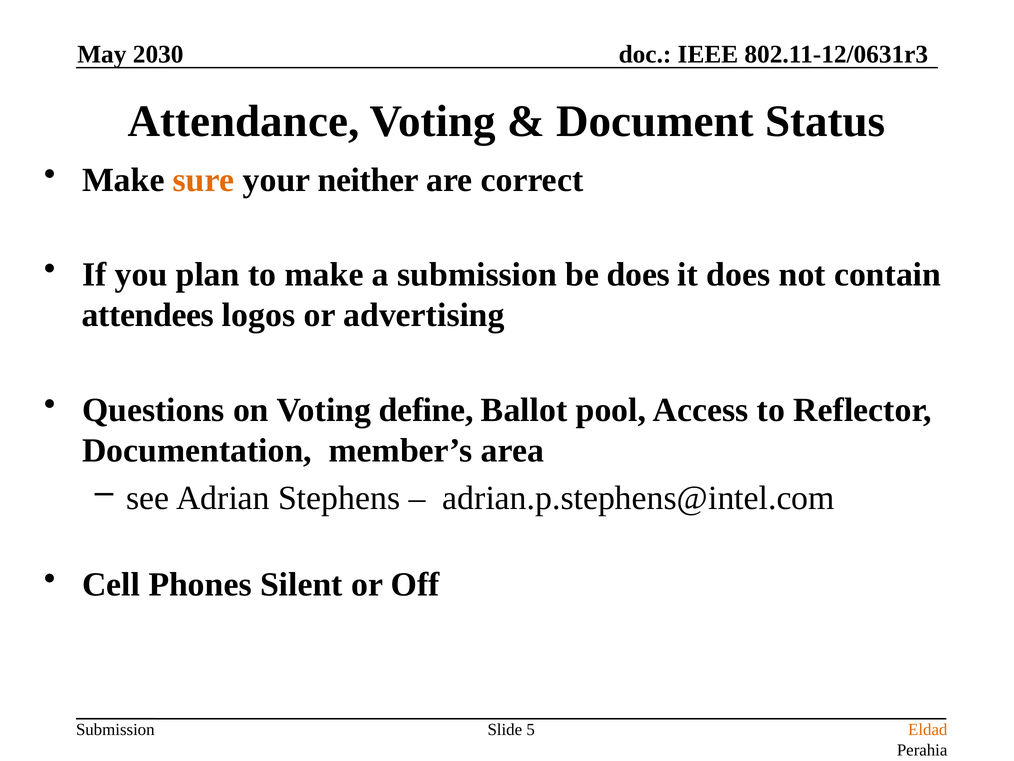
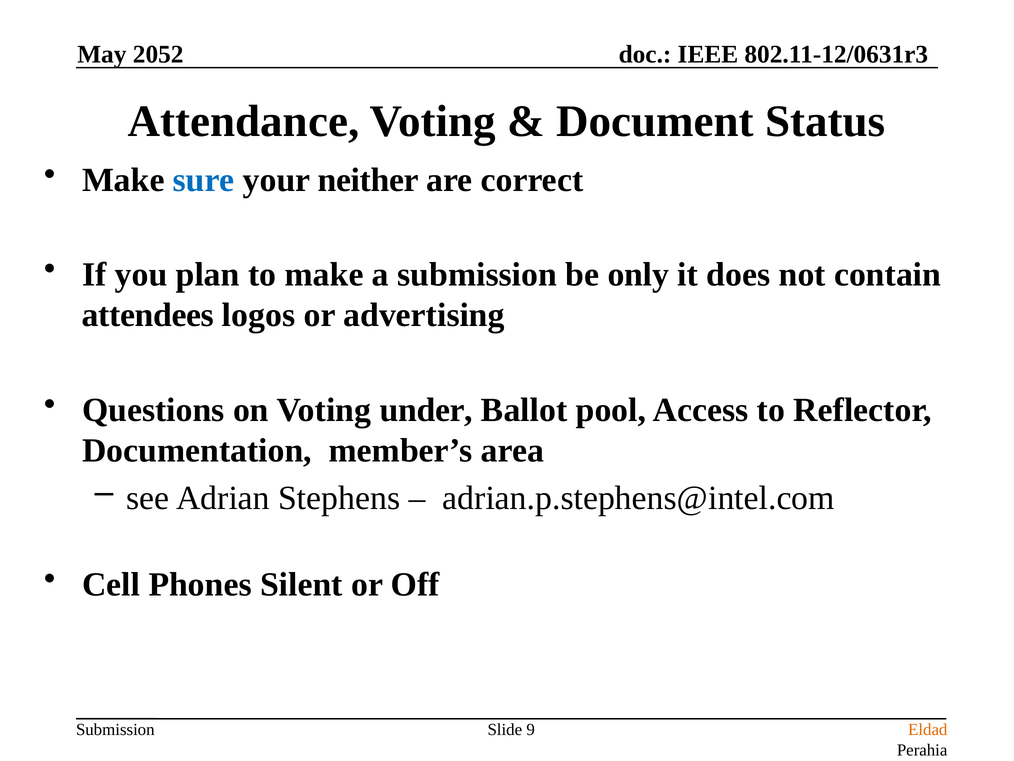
2030: 2030 -> 2052 (158, 54)
sure colour: orange -> blue (204, 180)
be does: does -> only (638, 274)
define: define -> under (426, 410)
5: 5 -> 9 (531, 729)
